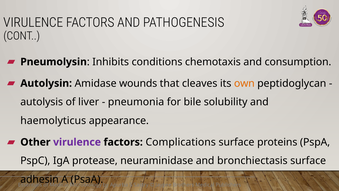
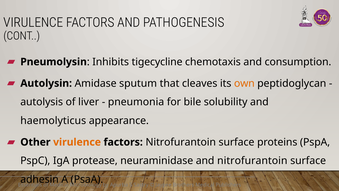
conditions: conditions -> tigecycline (157, 62)
wounds: wounds -> sputum (138, 83)
virulence colour: purple -> orange (77, 142)
factors Complications: Complications -> Nitrofurantoin (181, 142)
and bronchiectasis: bronchiectasis -> nitrofurantoin (252, 161)
